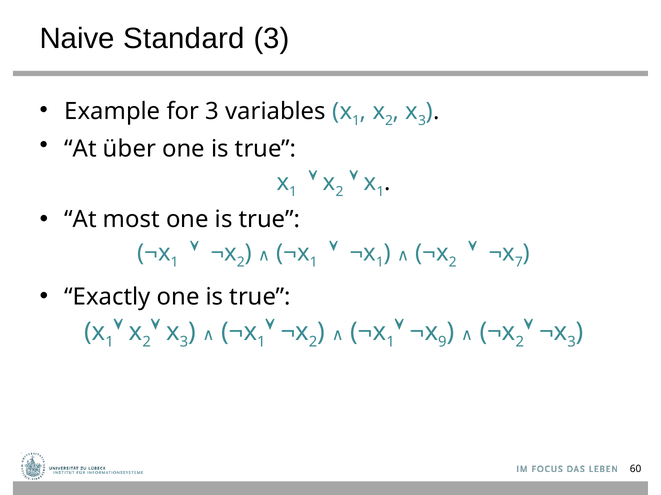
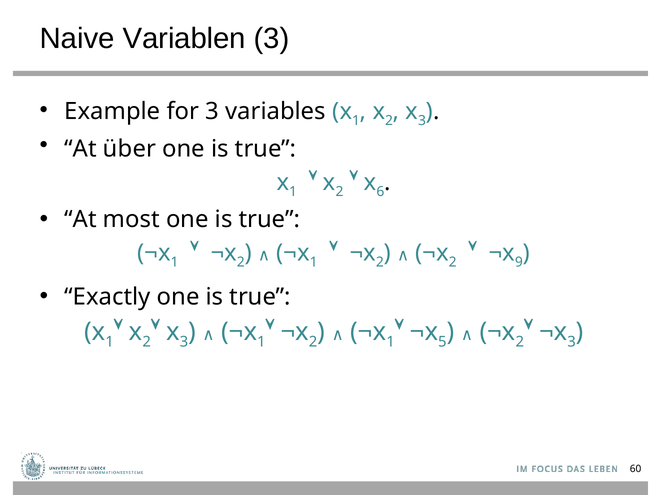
Standard: Standard -> Variablen (184, 39)
1: 1 -> 6 (380, 192)
1: 1 -> 2 (380, 263)
7: 7 -> 9 (519, 263)
9: 9 -> 5 (442, 342)
